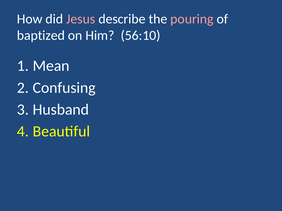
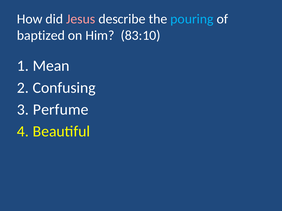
pouring colour: pink -> light blue (192, 19)
56:10: 56:10 -> 83:10 (141, 36)
Husband: Husband -> Perfume (61, 110)
